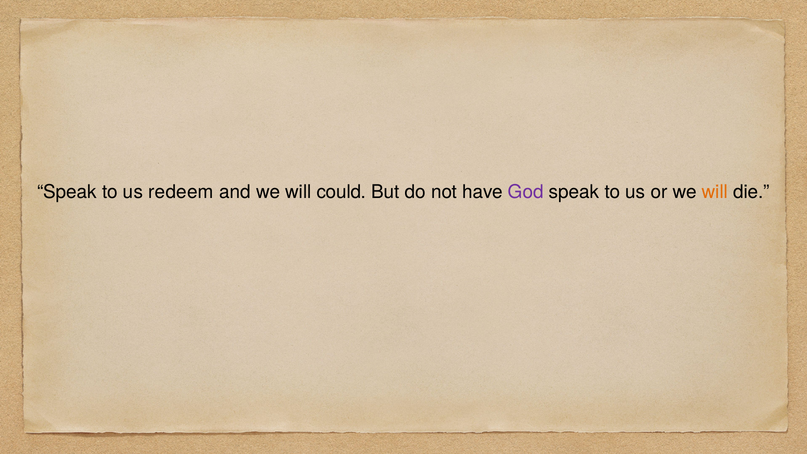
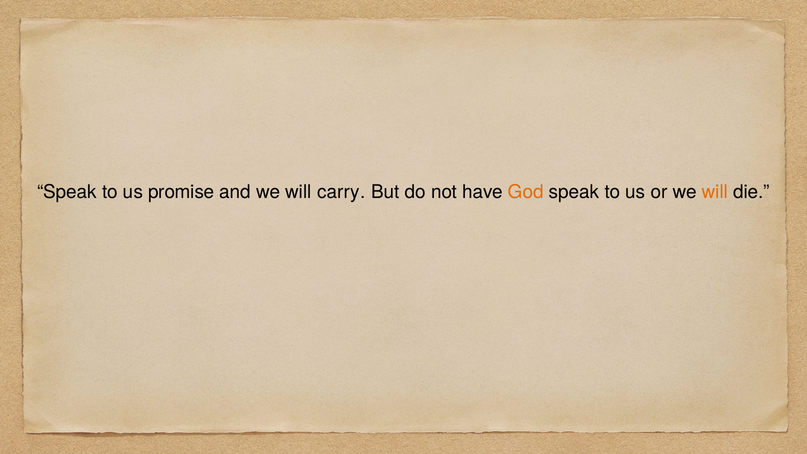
redeem: redeem -> promise (181, 192)
could: could -> carry (341, 192)
God colour: purple -> orange (526, 192)
